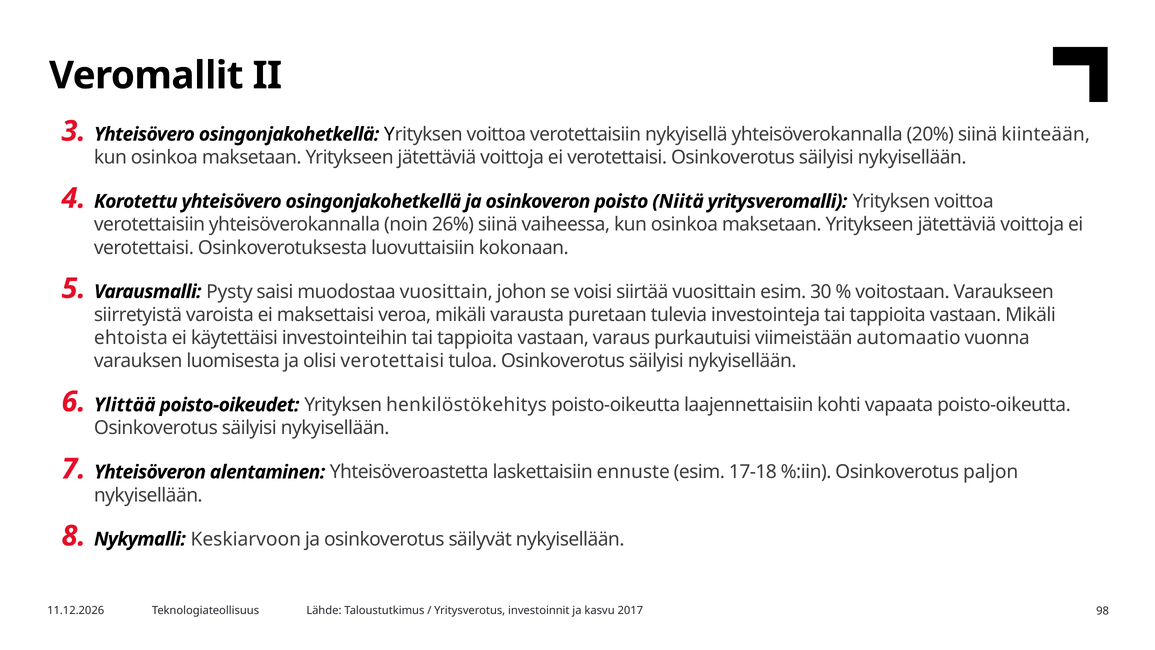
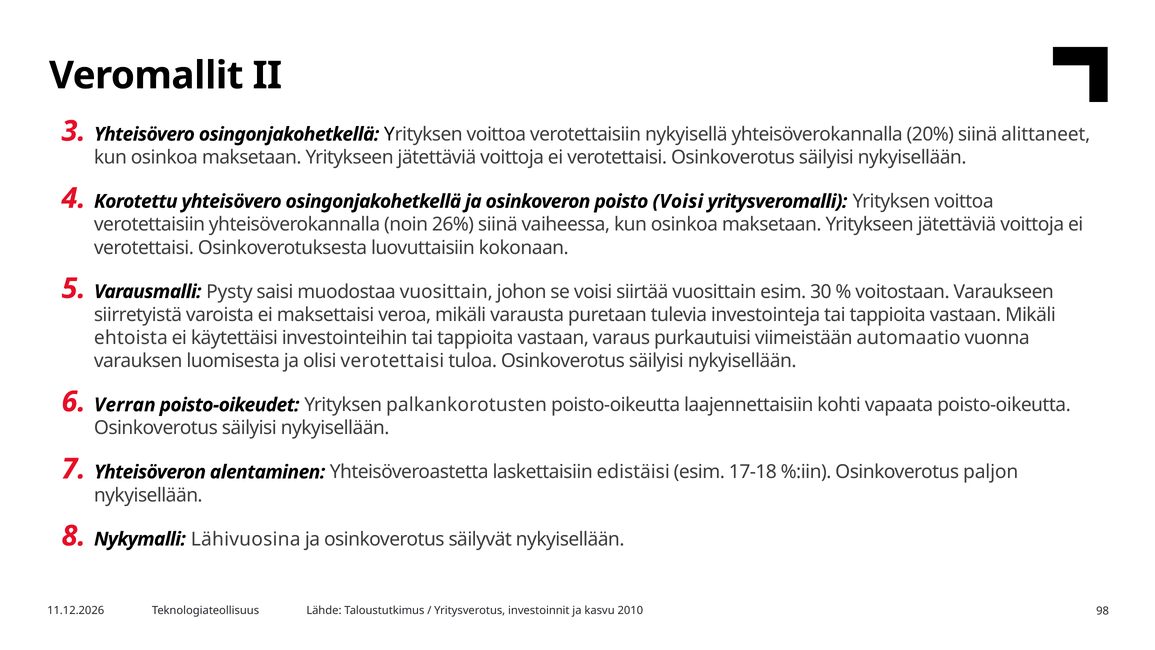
kiinteään: kiinteään -> alittaneet (1046, 134)
poisto Niitä: Niitä -> Voisi (678, 201)
Ylittää: Ylittää -> Verran (125, 405)
henkilöstökehitys: henkilöstökehitys -> palkankorotusten (467, 405)
ennuste: ennuste -> edistäisi (633, 472)
Keskiarvoon: Keskiarvoon -> Lähivuosina (246, 539)
2017: 2017 -> 2010 (630, 610)
